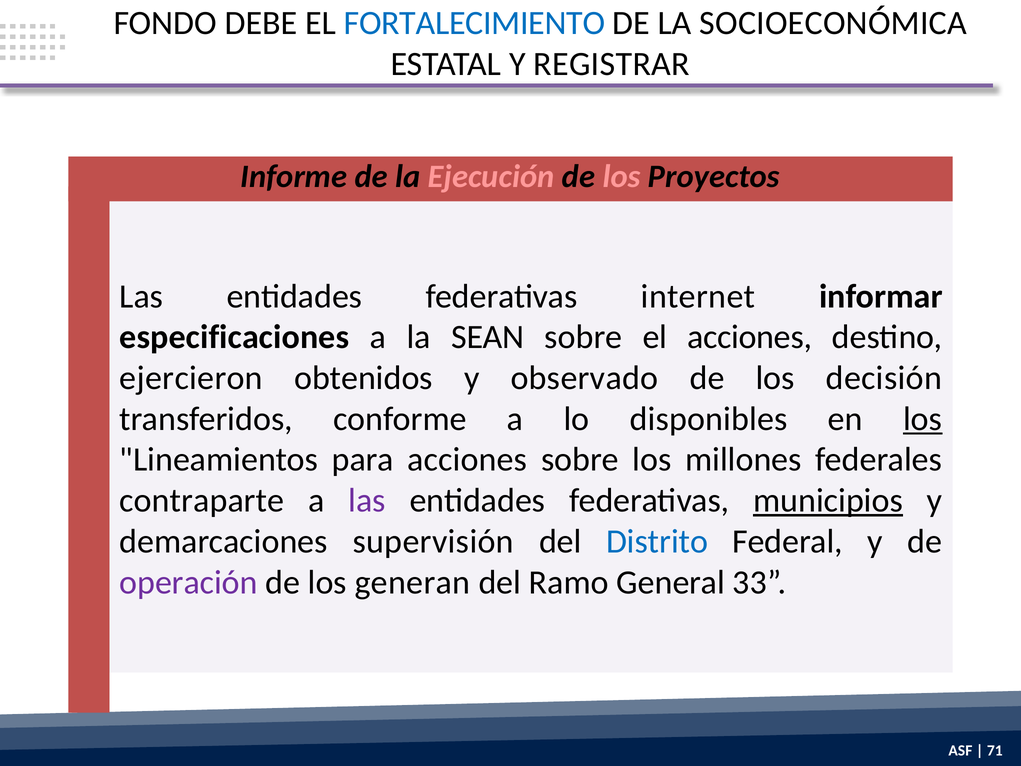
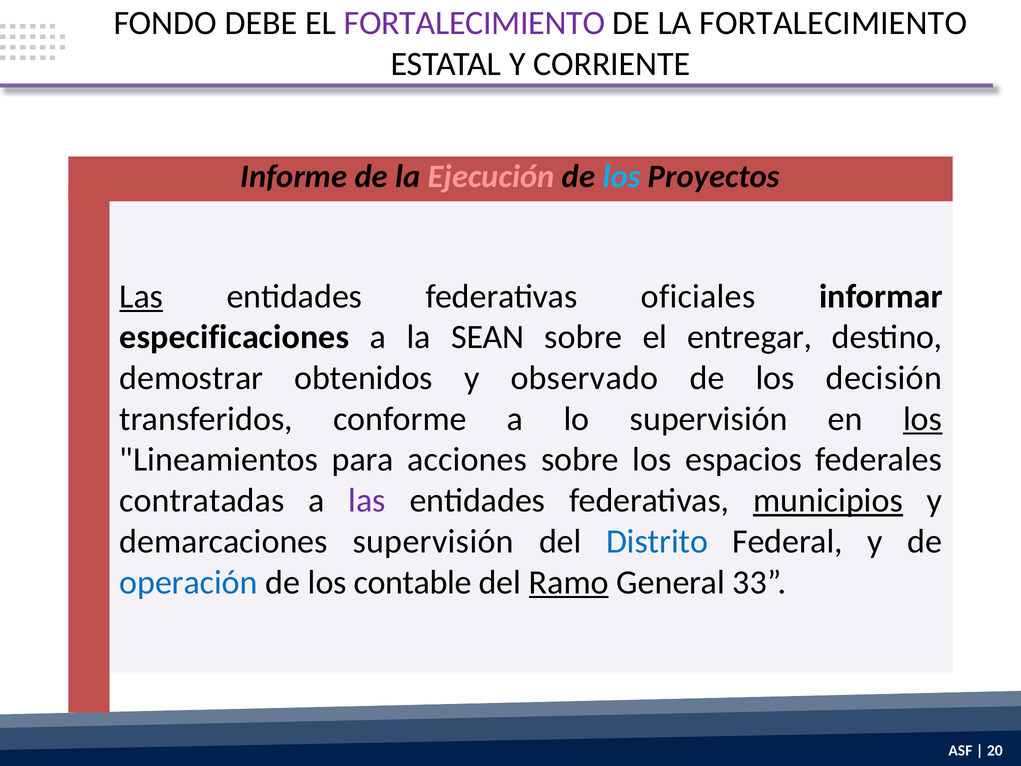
FORTALECIMIENTO colour: blue -> purple (474, 23)
LA SOCIOECONÓMICA: SOCIOECONÓMICA -> FORTALECIMIENTO (833, 23)
REGISTRAR: REGISTRAR -> CORRIENTE (612, 64)
los colour: pink -> light blue (622, 177)
Las underline: none -> present (141, 296)
internet: internet -> oficiales (698, 296)
el acciones: acciones -> entregar (750, 337)
ejercieron: ejercieron -> demostrar (191, 378)
lo disponibles: disponibles -> supervisión (709, 419)
millones: millones -> espacios (744, 460)
contraparte: contraparte -> contratadas (202, 500)
operación colour: purple -> blue (189, 582)
generan: generan -> contable (413, 582)
Ramo underline: none -> present (569, 582)
71: 71 -> 20 (995, 751)
